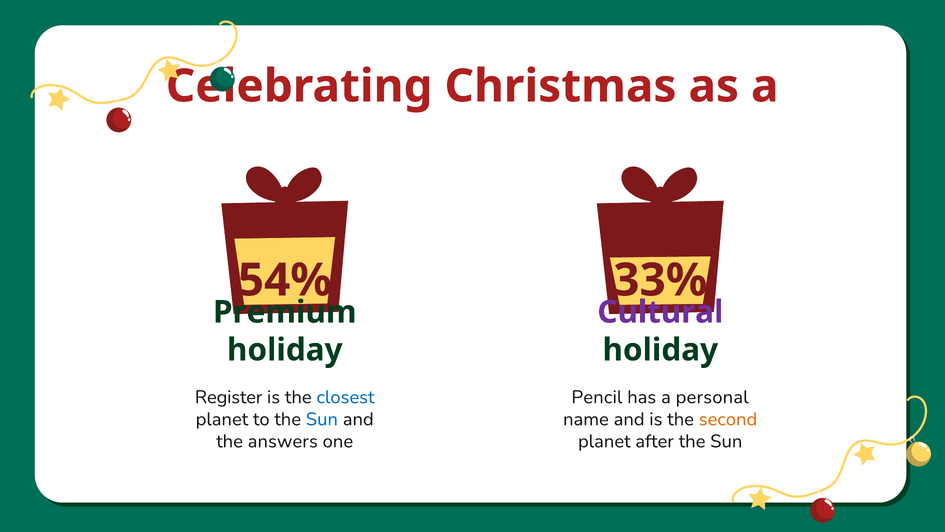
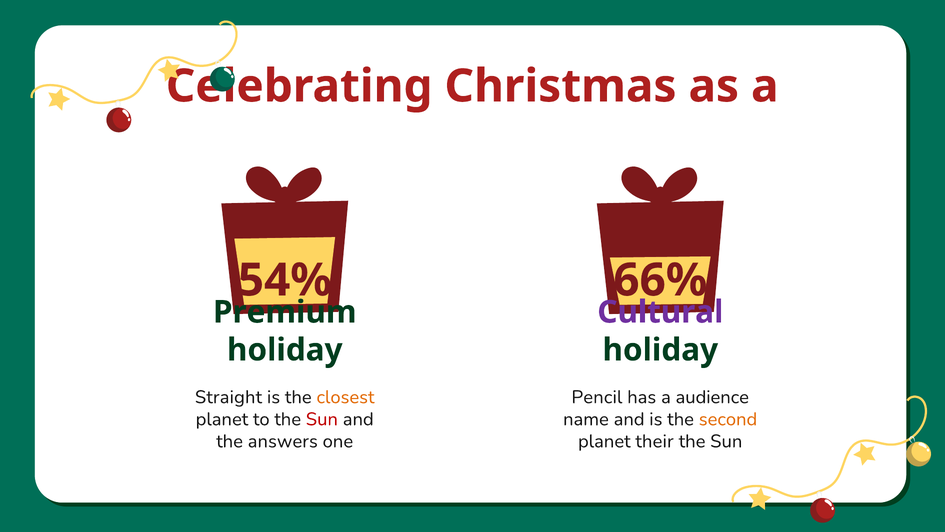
33%: 33% -> 66% (660, 280)
Register: Register -> Straight (228, 397)
closest colour: blue -> orange (345, 397)
personal: personal -> audience (712, 397)
Sun colour: blue -> red (322, 419)
after: after -> their (654, 441)
